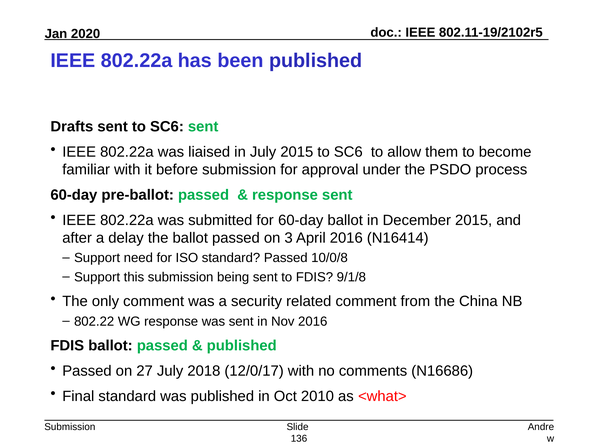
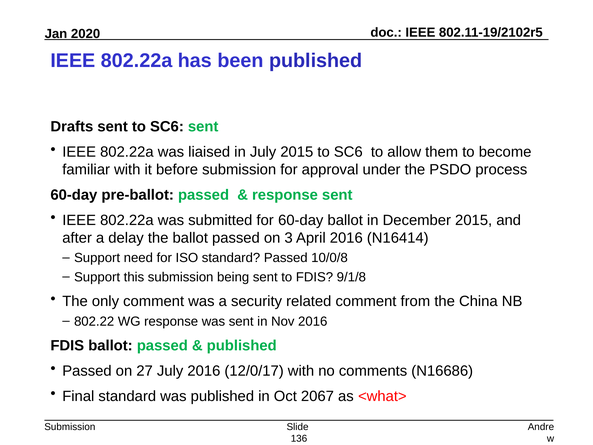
July 2018: 2018 -> 2016 (204, 371)
2010: 2010 -> 2067 (317, 396)
